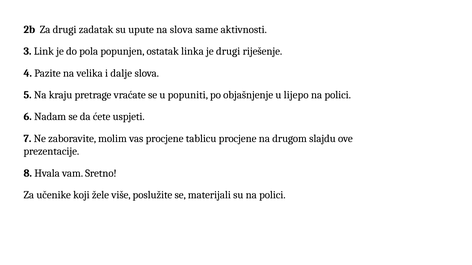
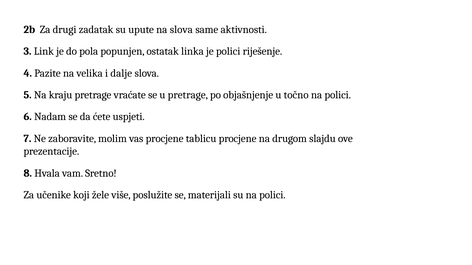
je drugi: drugi -> polici (228, 51)
u popuniti: popuniti -> pretrage (188, 95)
lijepo: lijepo -> točno (296, 95)
